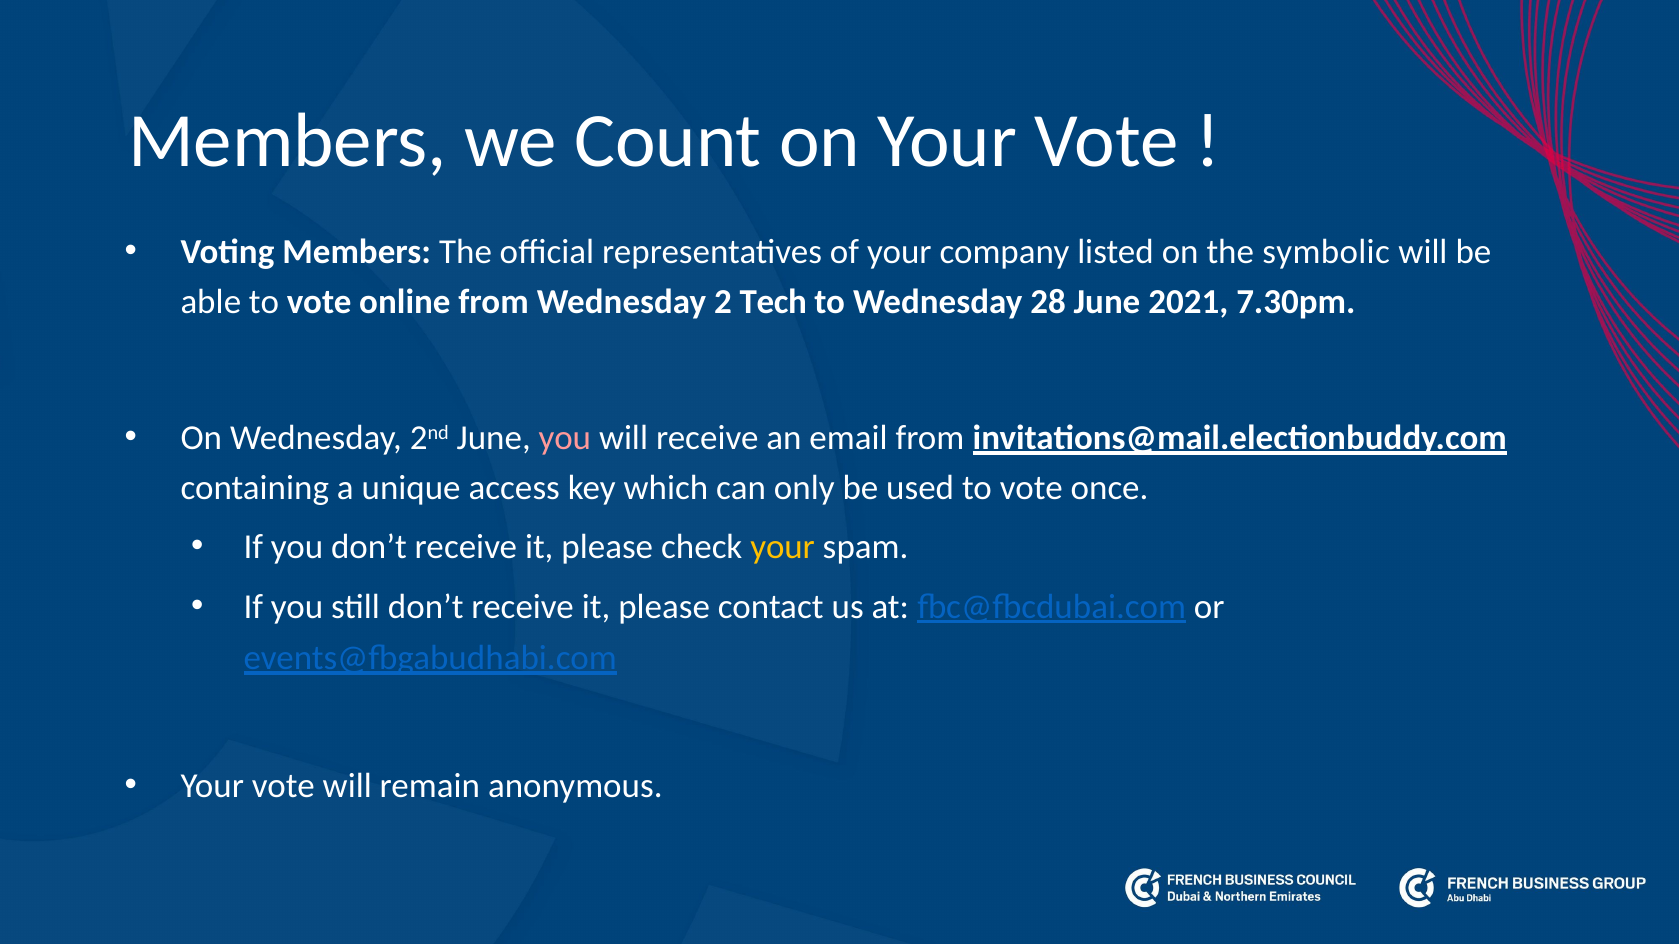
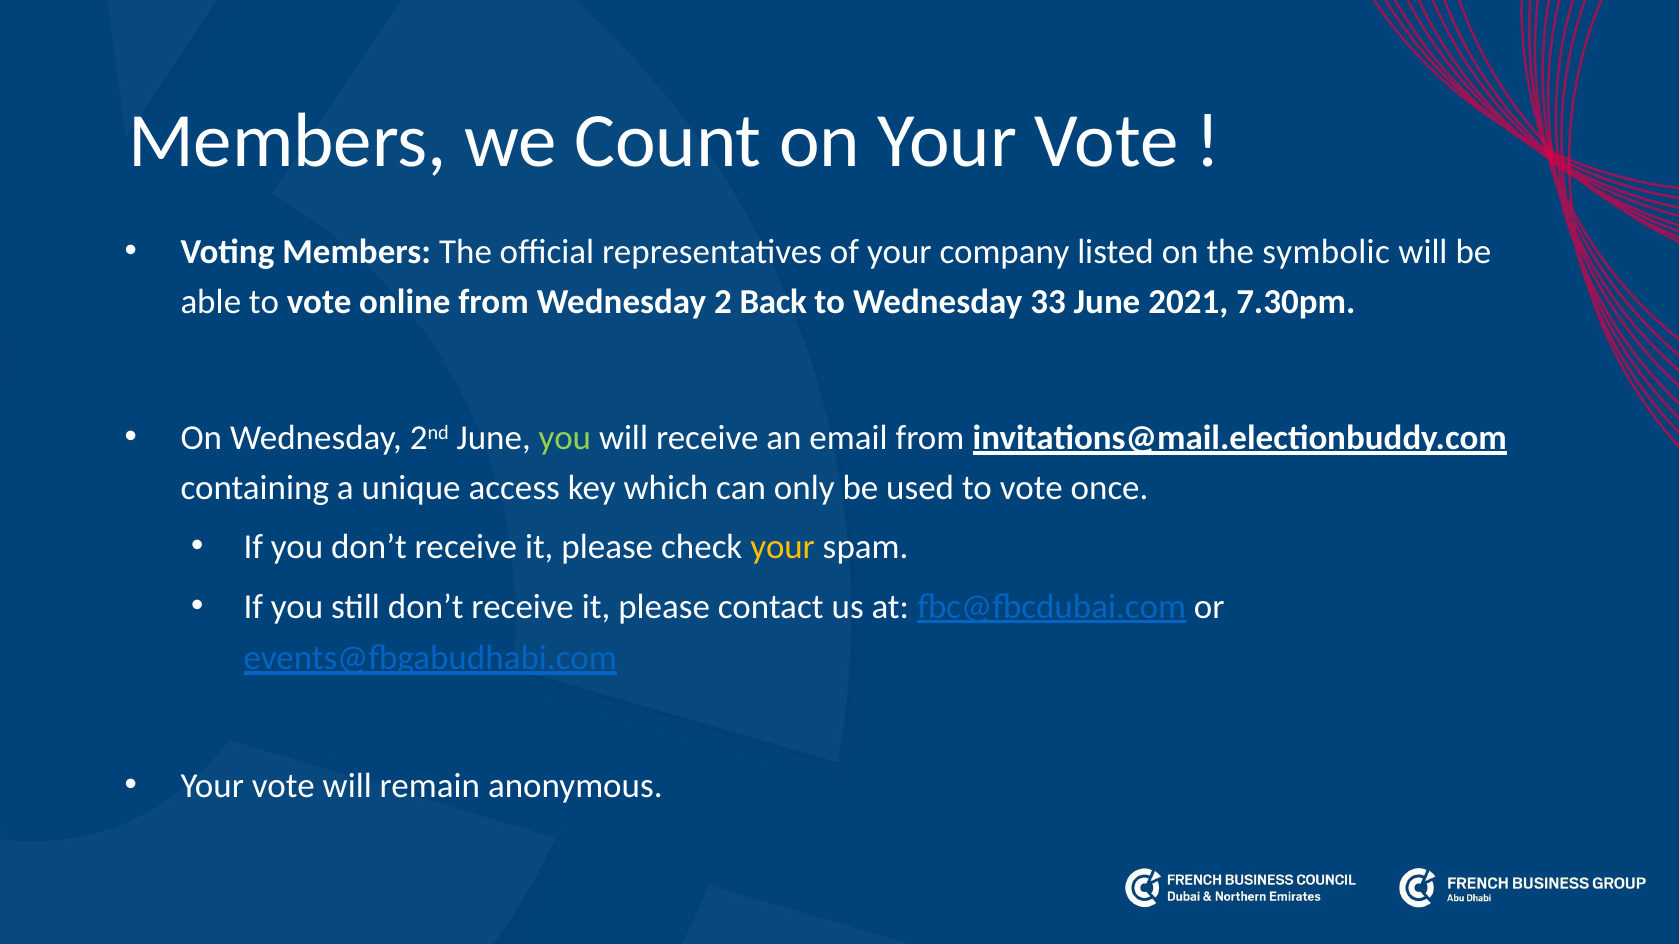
Tech: Tech -> Back (773, 302)
28: 28 -> 33 (1048, 302)
you colour: pink -> light green (565, 438)
